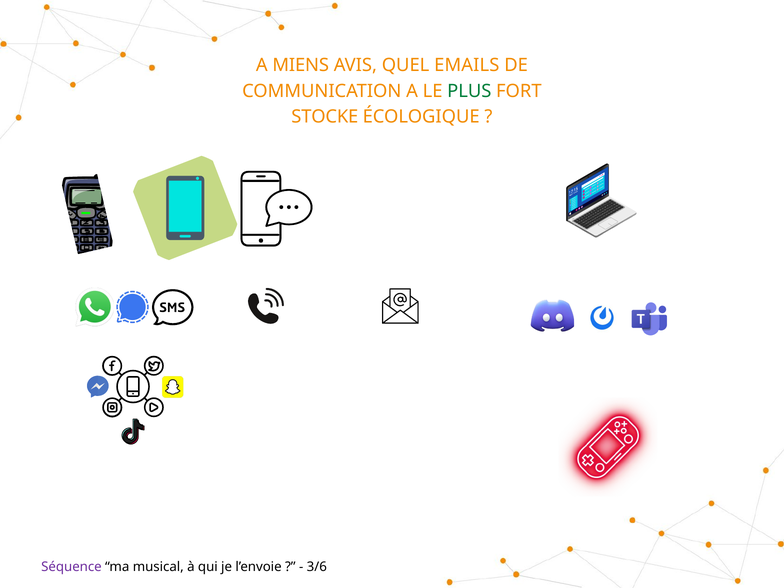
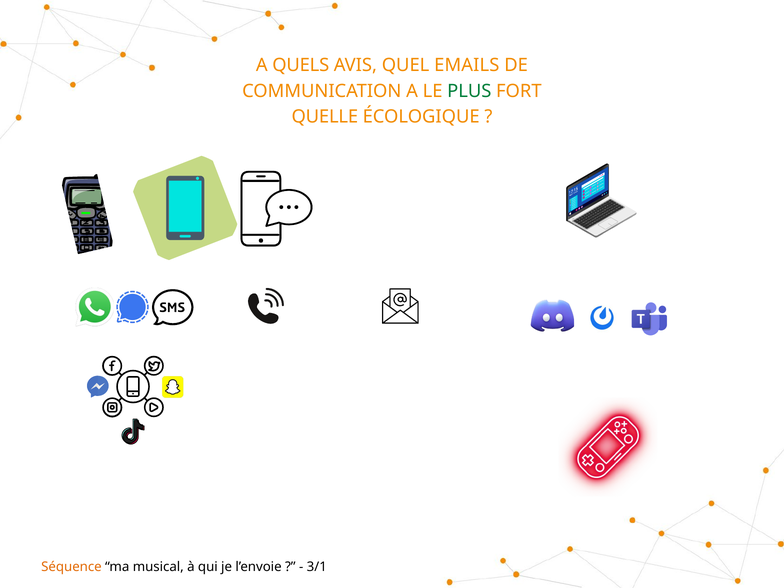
MIENS: MIENS -> QUELS (301, 65)
STOCKE: STOCKE -> QUELLE (325, 117)
Séquence colour: purple -> orange (71, 567)
3/6: 3/6 -> 3/1 (317, 567)
